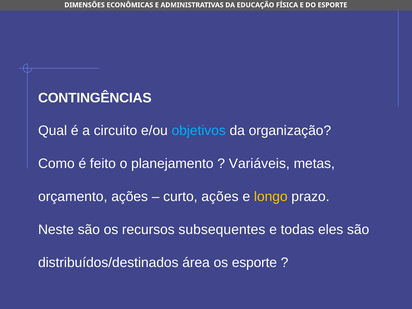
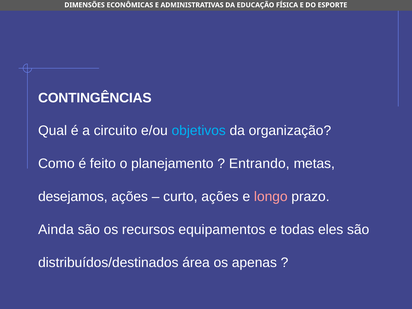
Variáveis: Variáveis -> Entrando (259, 164)
orçamento: orçamento -> desejamos (73, 197)
longo colour: yellow -> pink (271, 197)
Neste: Neste -> Ainda (56, 230)
subsequentes: subsequentes -> equipamentos (222, 230)
os esporte: esporte -> apenas (254, 263)
